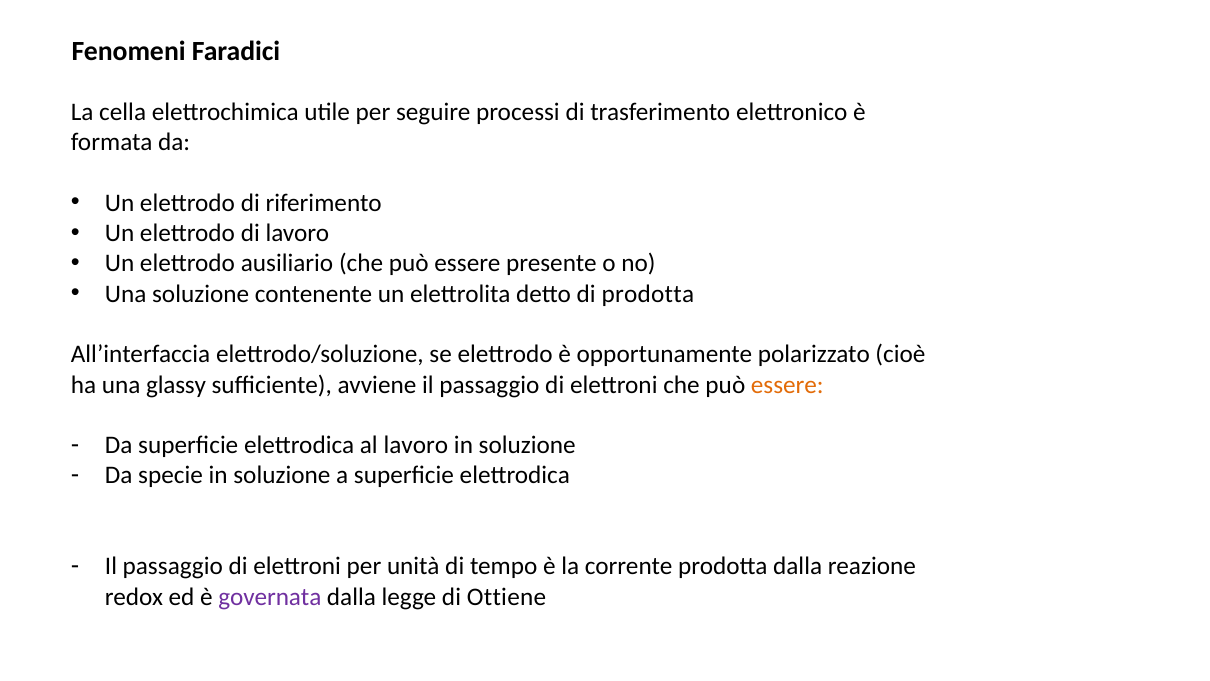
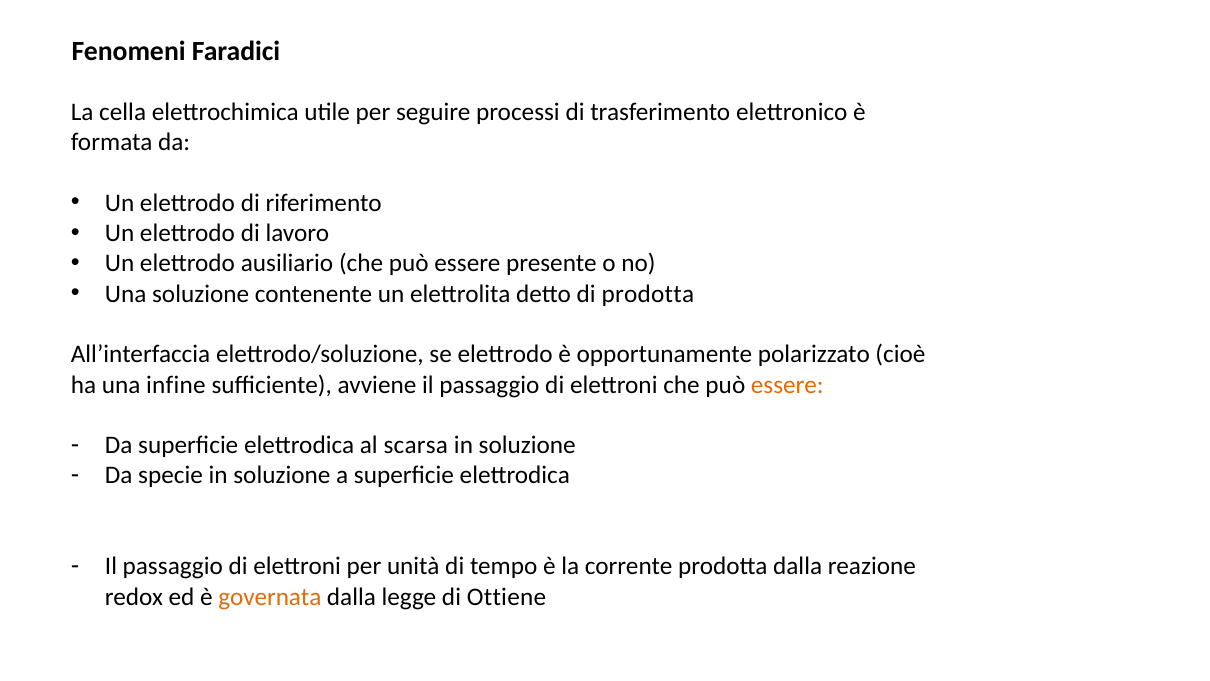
glassy: glassy -> infine (176, 385)
al lavoro: lavoro -> scarsa (416, 445)
governata colour: purple -> orange (270, 596)
